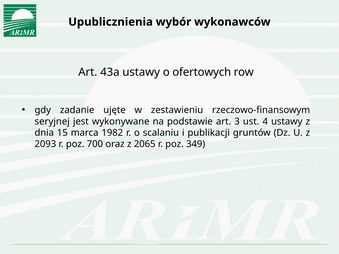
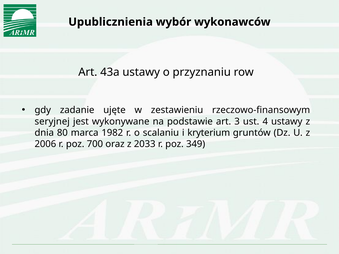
ofertowych: ofertowych -> przyznaniu (202, 72)
15: 15 -> 80 (62, 133)
publikacji: publikacji -> kryterium (209, 133)
2093: 2093 -> 2006 (45, 144)
2065: 2065 -> 2033 (145, 144)
